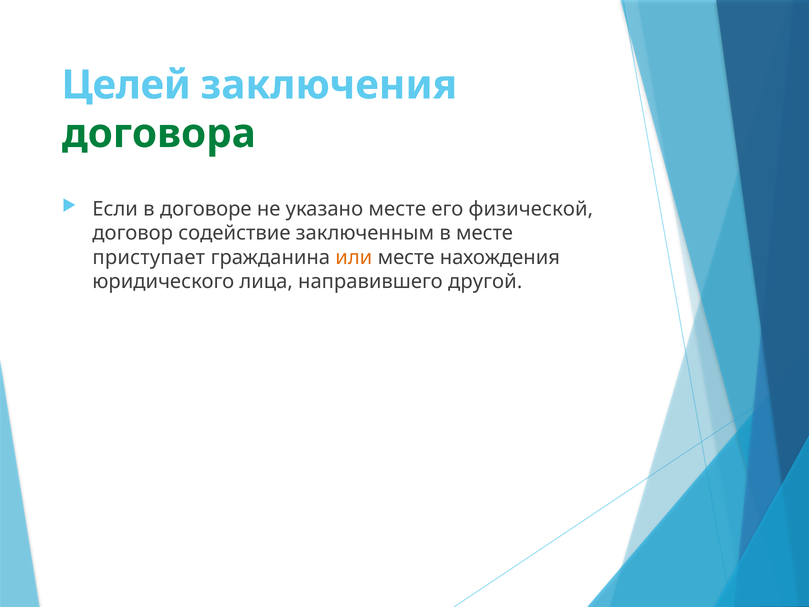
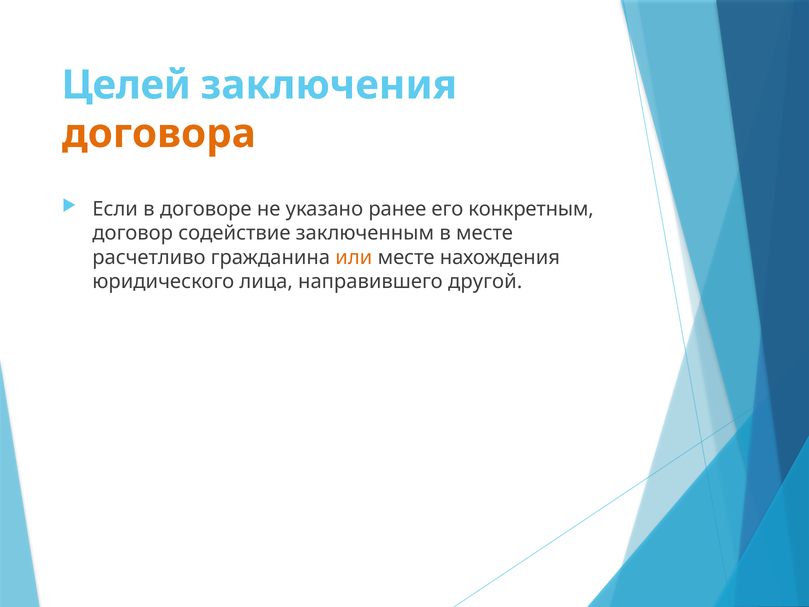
договора colour: green -> orange (159, 134)
указано месте: месте -> ранее (397, 209)
физической: физической -> конкретным (531, 209)
приступает: приступает -> расчетливо (149, 257)
